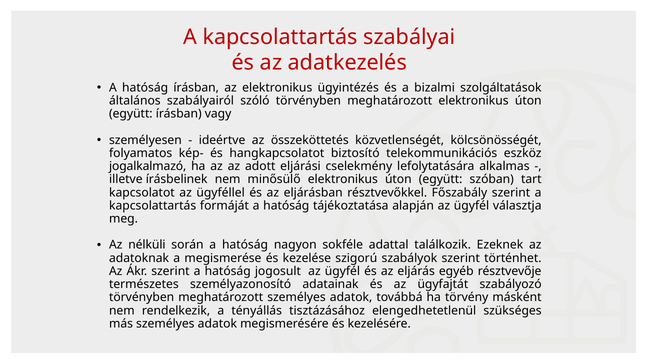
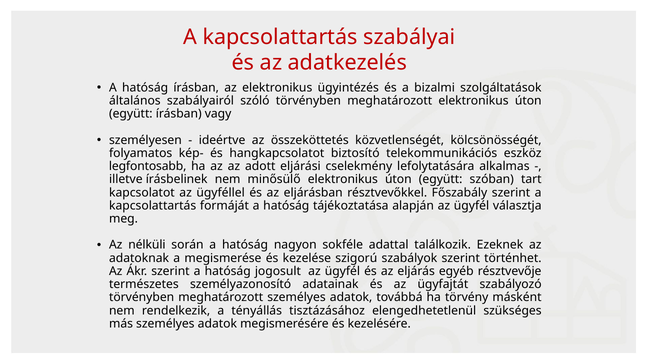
jogalkalmazó: jogalkalmazó -> legfontosabb (148, 166)
